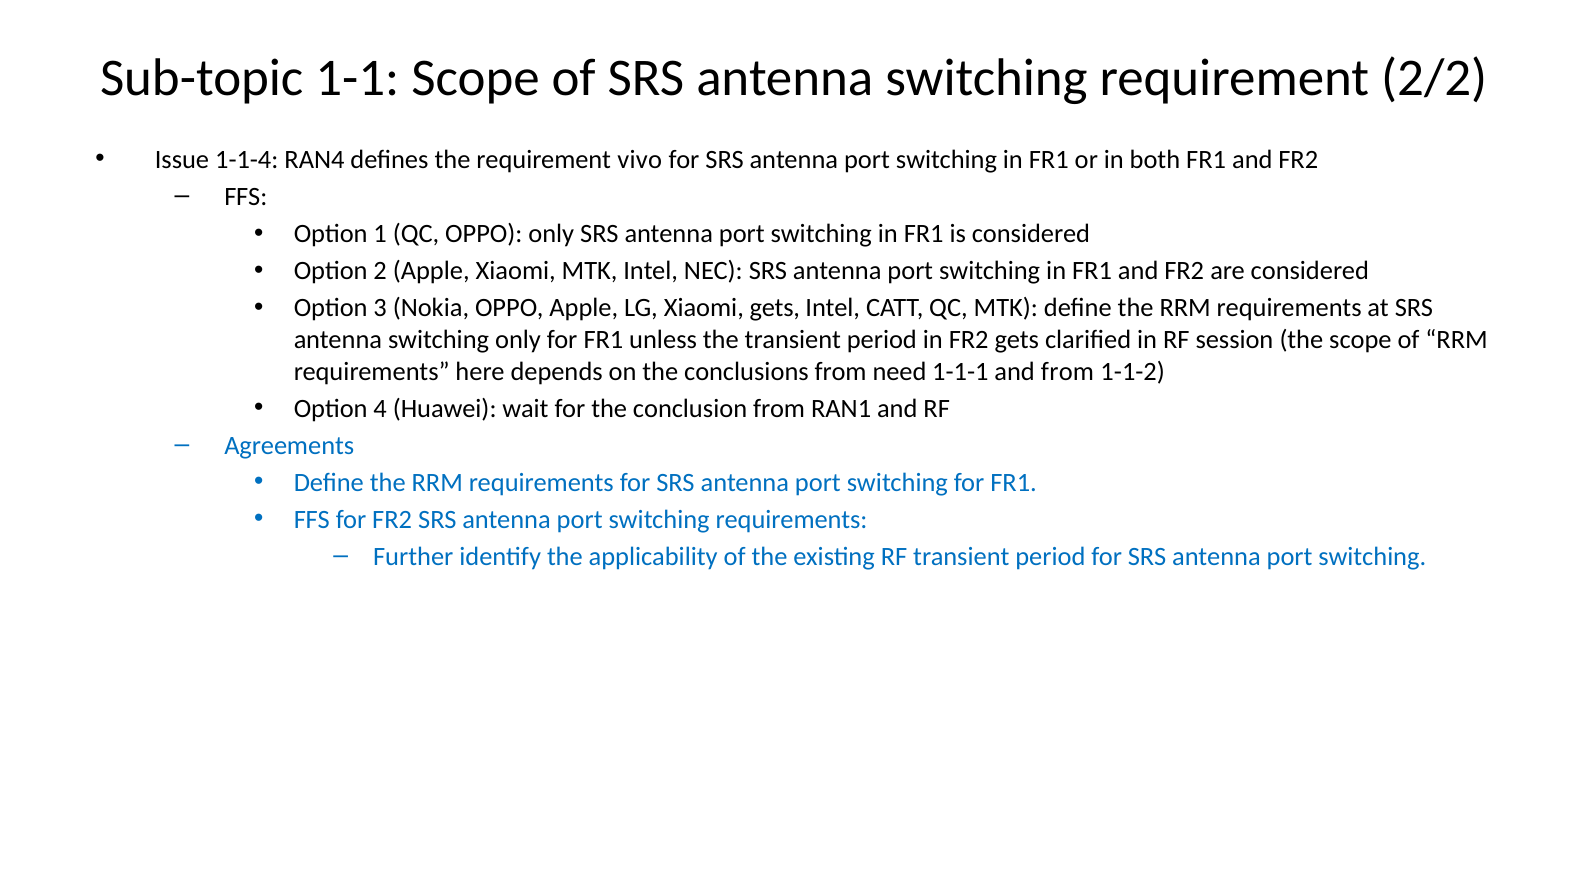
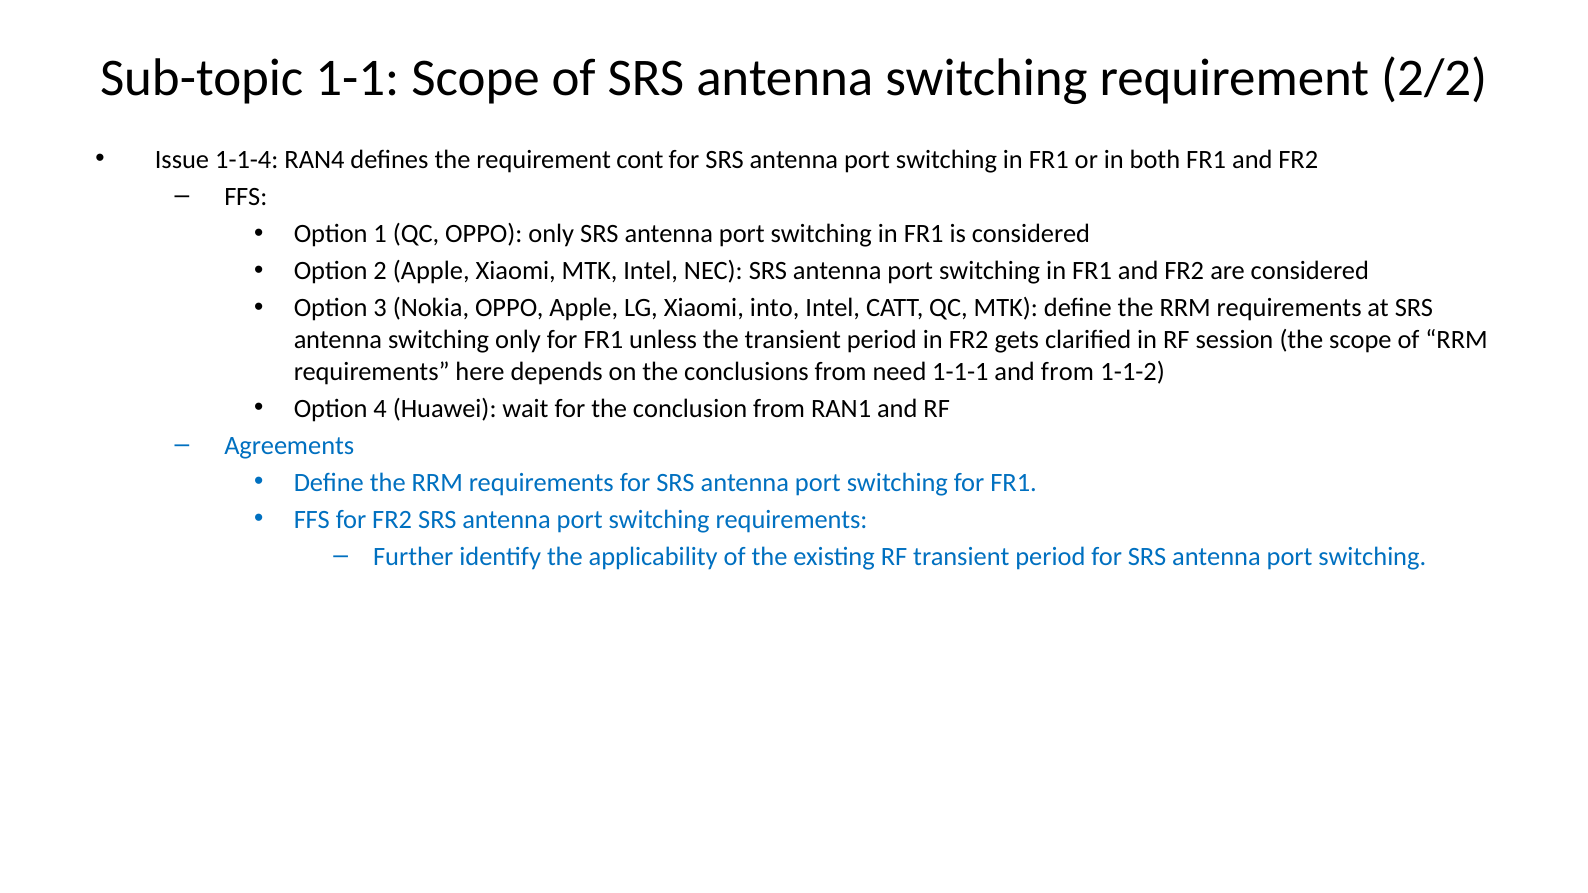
vivo: vivo -> cont (640, 160)
Xiaomi gets: gets -> into (775, 308)
